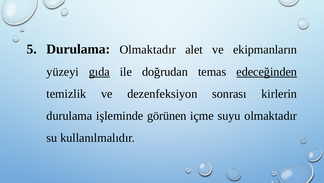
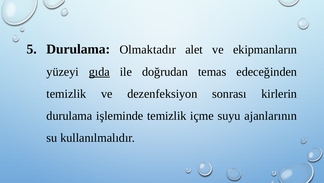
edeceğinden underline: present -> none (267, 72)
işleminde görünen: görünen -> temizlik (167, 115)
suyu olmaktadır: olmaktadır -> ajanlarının (271, 115)
